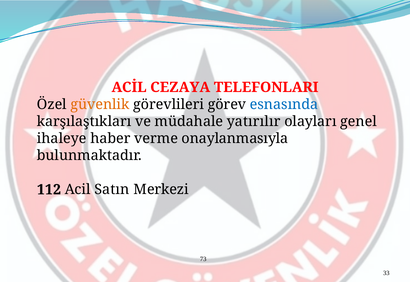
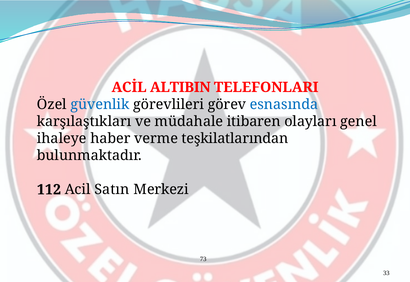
CEZAYA: CEZAYA -> ALTIBIN (180, 87)
güvenlik colour: orange -> blue (100, 105)
yatırılır: yatırılır -> itibaren (254, 122)
onaylanmasıyla: onaylanmasıyla -> teşkilatlarından (235, 139)
